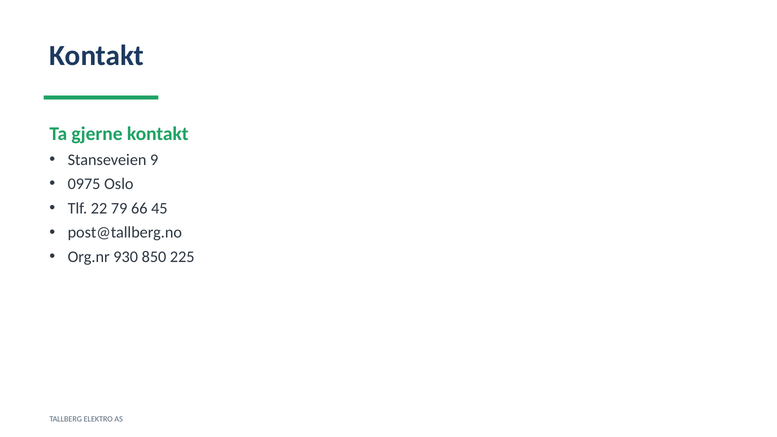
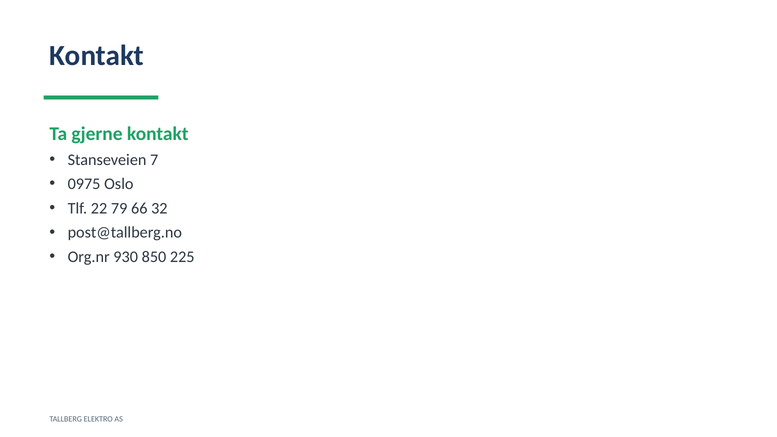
9: 9 -> 7 (154, 160)
45: 45 -> 32 (159, 208)
